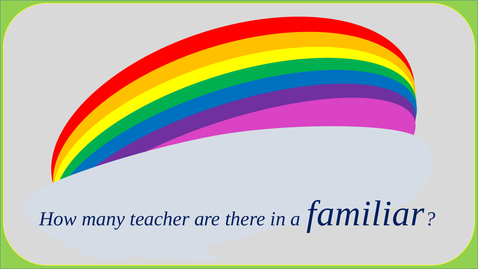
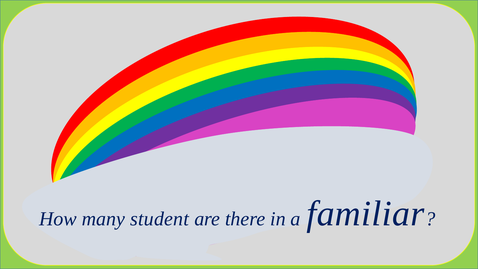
teacher: teacher -> student (160, 219)
